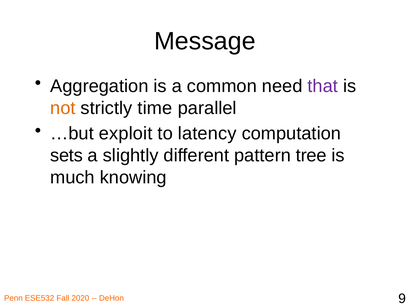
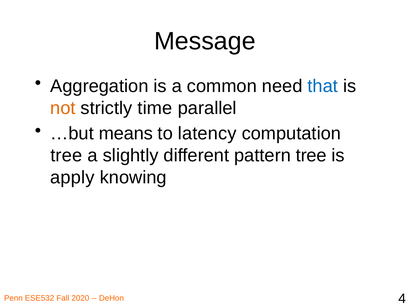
that colour: purple -> blue (323, 86)
exploit: exploit -> means (126, 133)
sets: sets -> tree (66, 155)
much: much -> apply (72, 177)
9: 9 -> 4 (402, 298)
